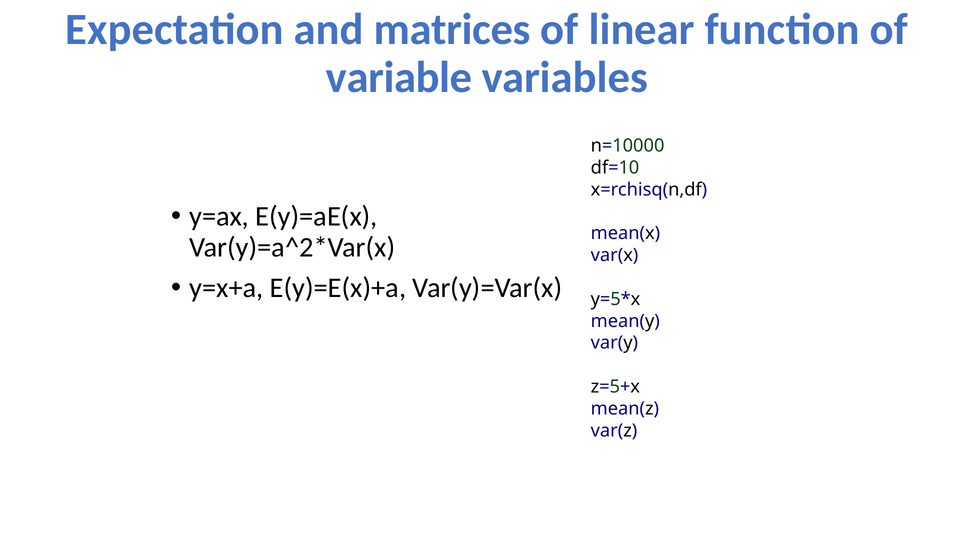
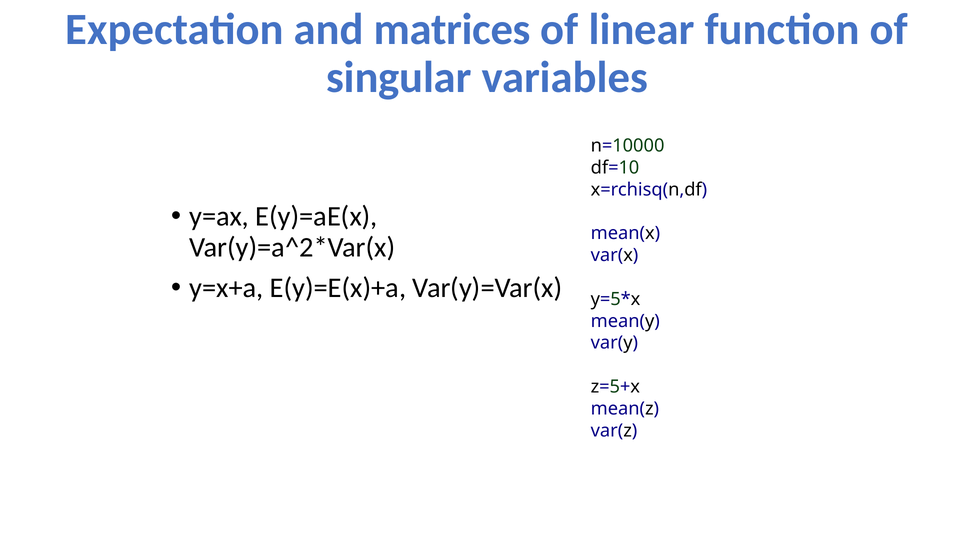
variable: variable -> singular (399, 78)
